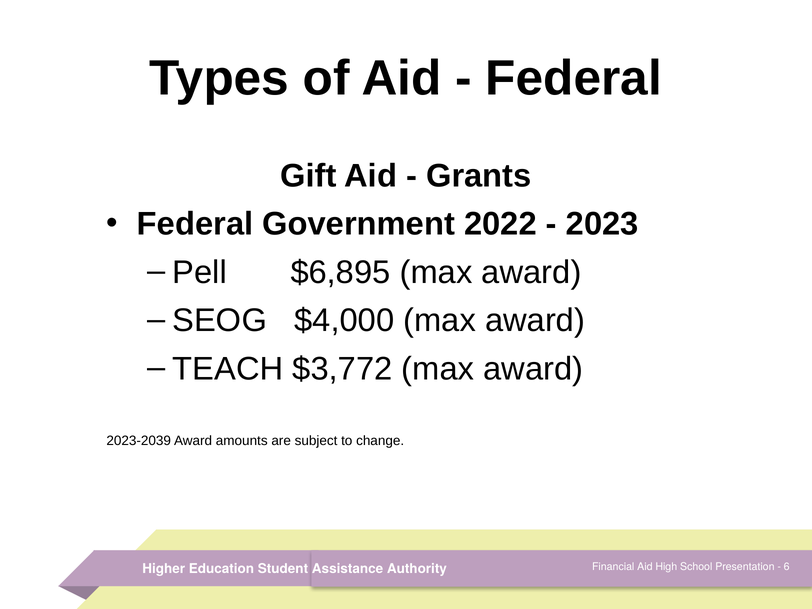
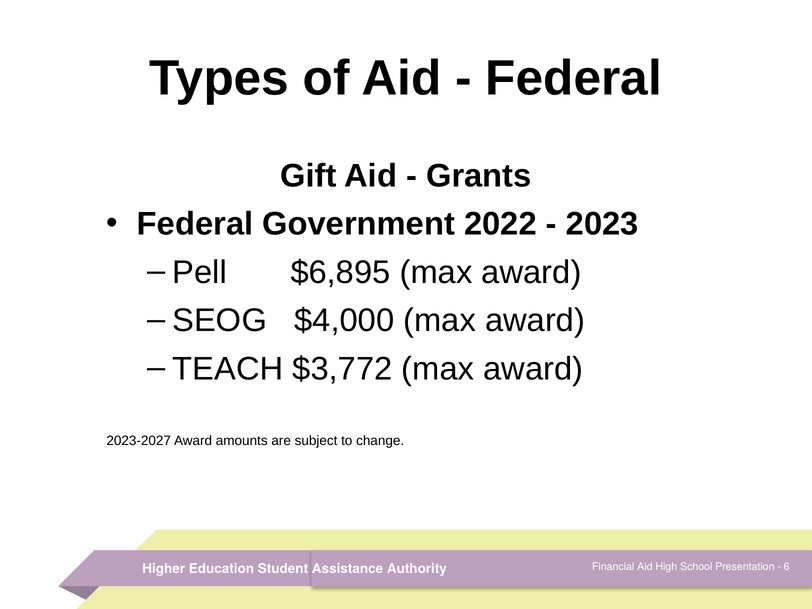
2023-2039: 2023-2039 -> 2023-2027 (139, 441)
